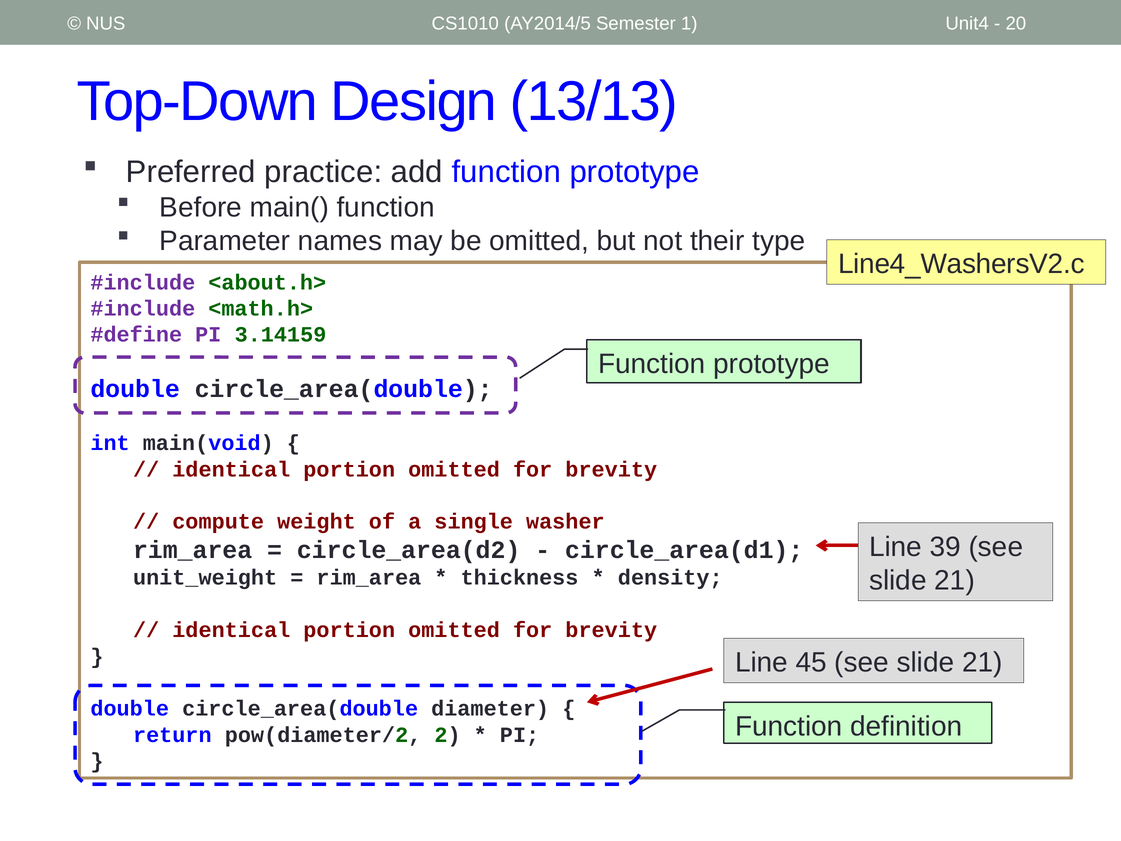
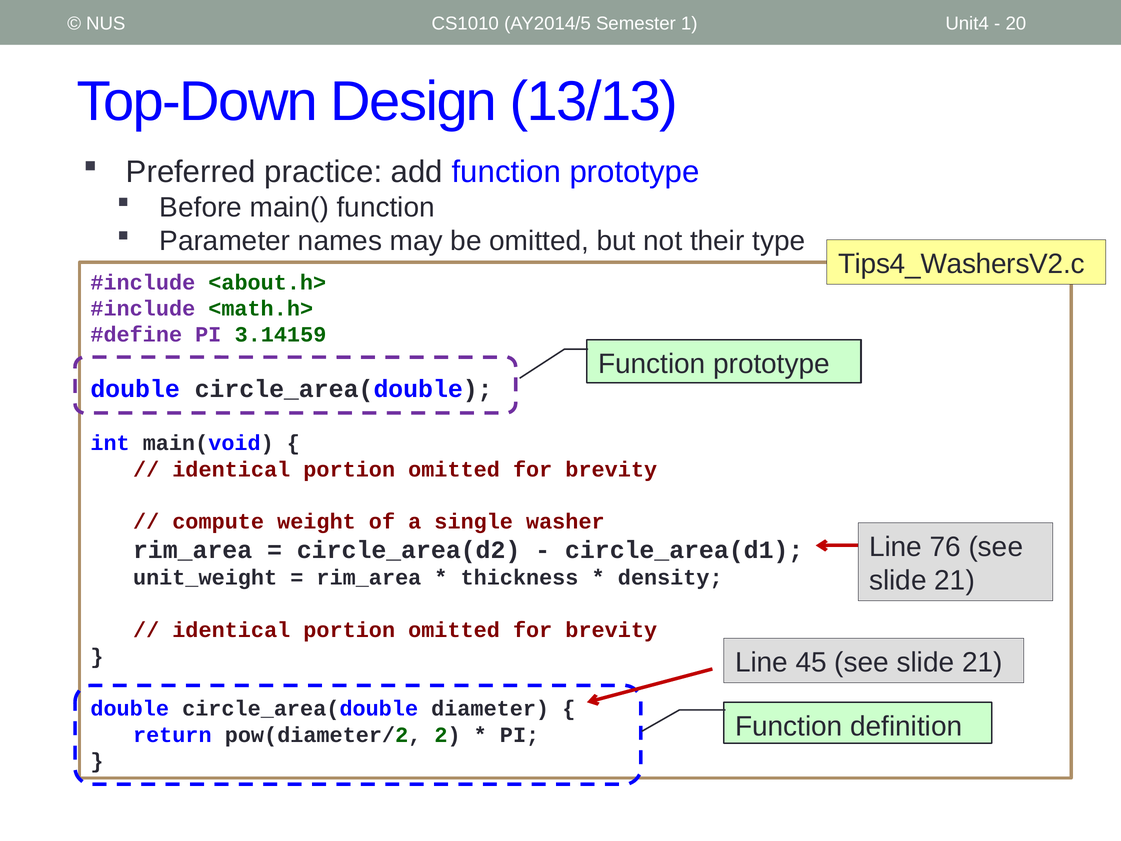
Line4_WashersV2.c: Line4_WashersV2.c -> Tips4_WashersV2.c (961, 264)
39: 39 -> 76 (945, 547)
